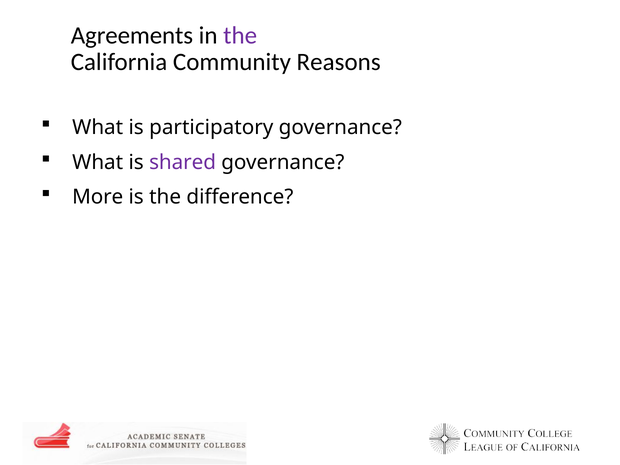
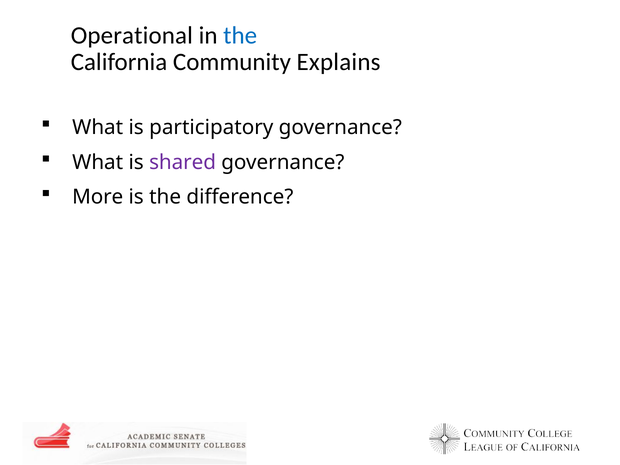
Agreements: Agreements -> Operational (132, 35)
the colour: purple -> blue (240, 35)
Reasons: Reasons -> Explains (339, 62)
